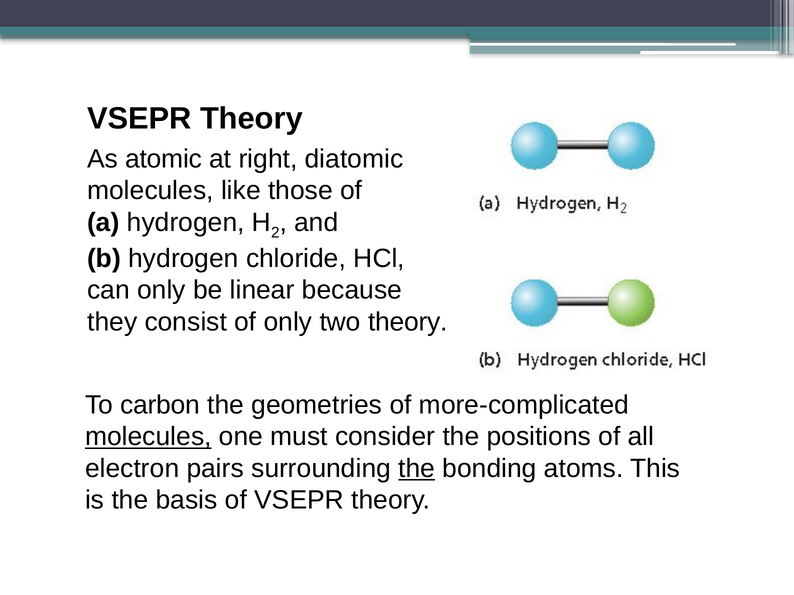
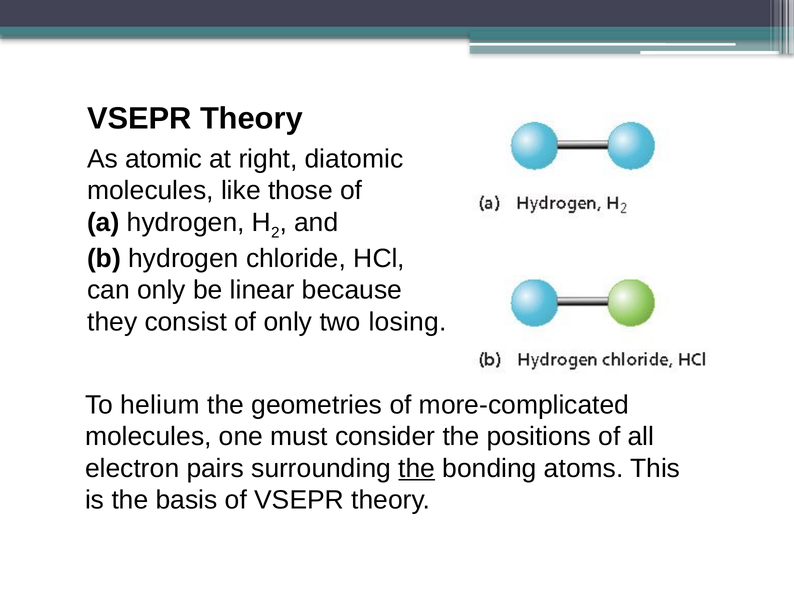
two theory: theory -> losing (408, 322)
carbon: carbon -> helium (160, 405)
molecules underline: present -> none (148, 437)
